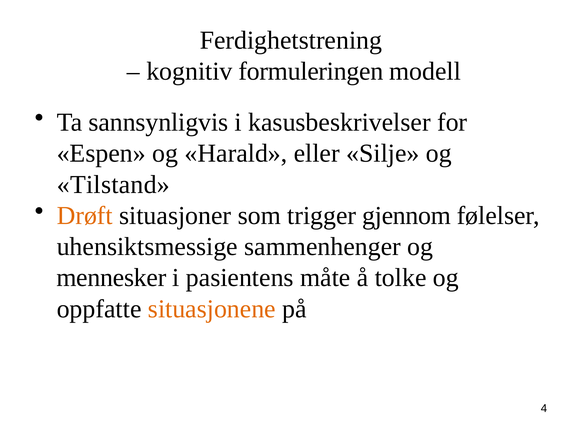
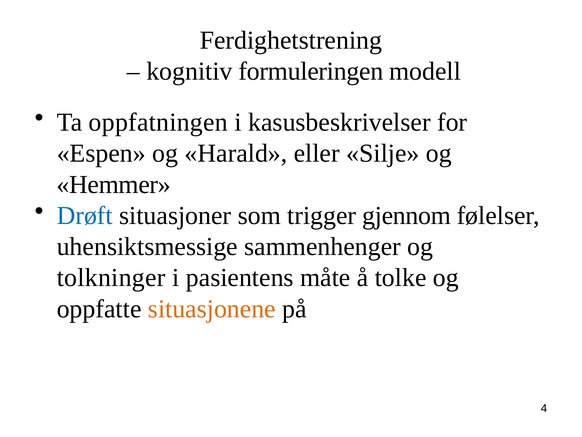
sannsynligvis: sannsynligvis -> oppfatningen (158, 122)
Tilstand: Tilstand -> Hemmer (114, 184)
Drøft colour: orange -> blue (85, 215)
mennesker: mennesker -> tolkninger (111, 277)
